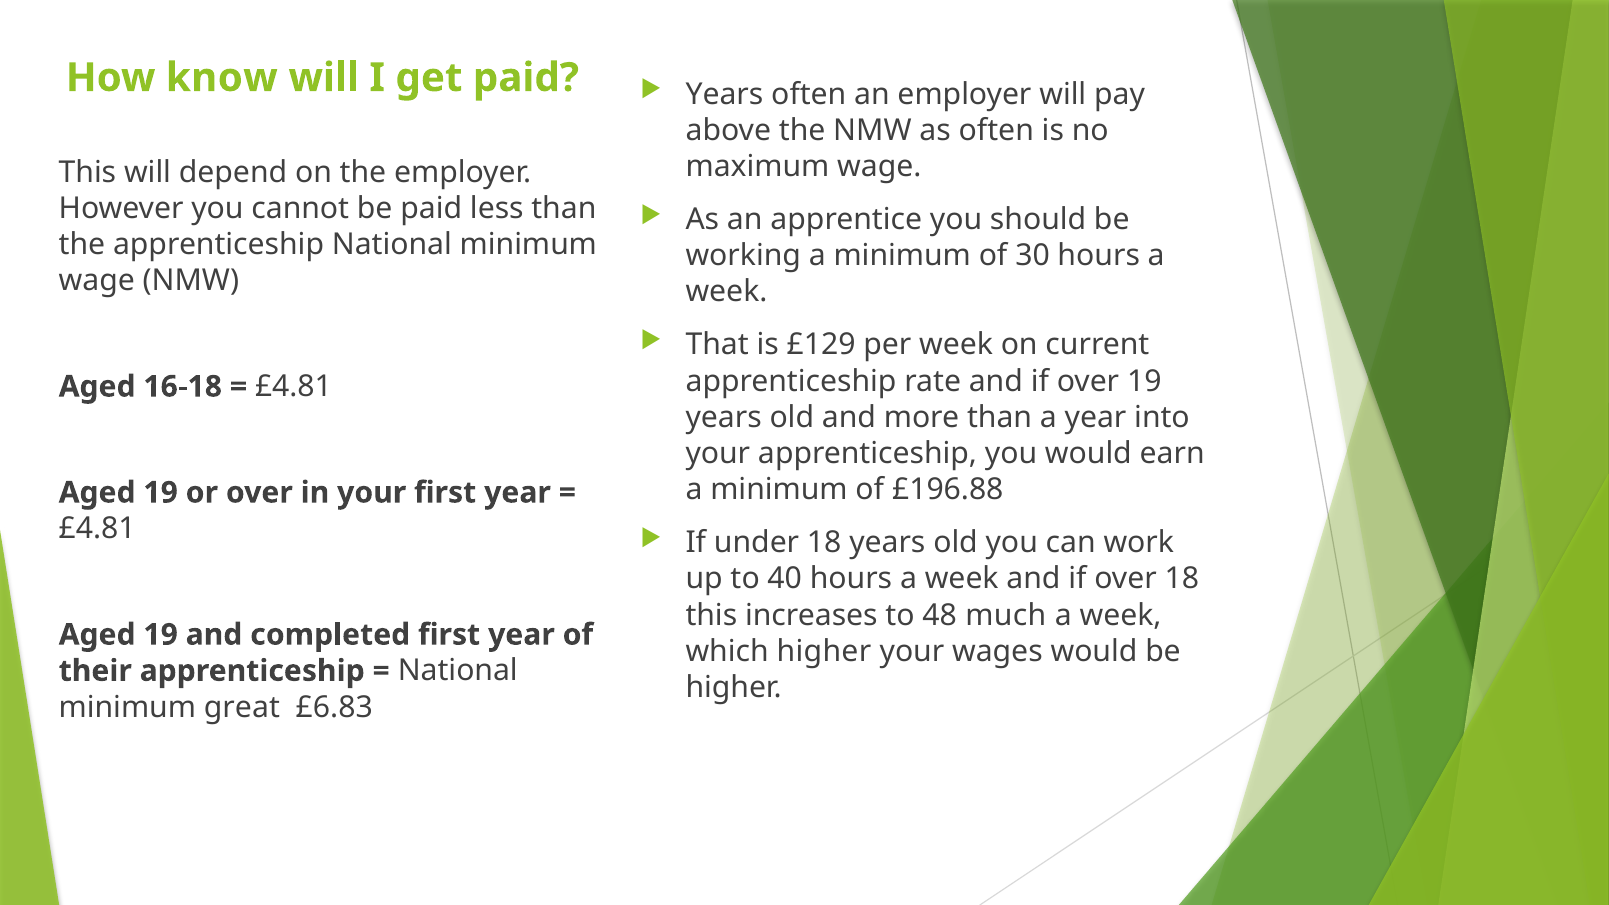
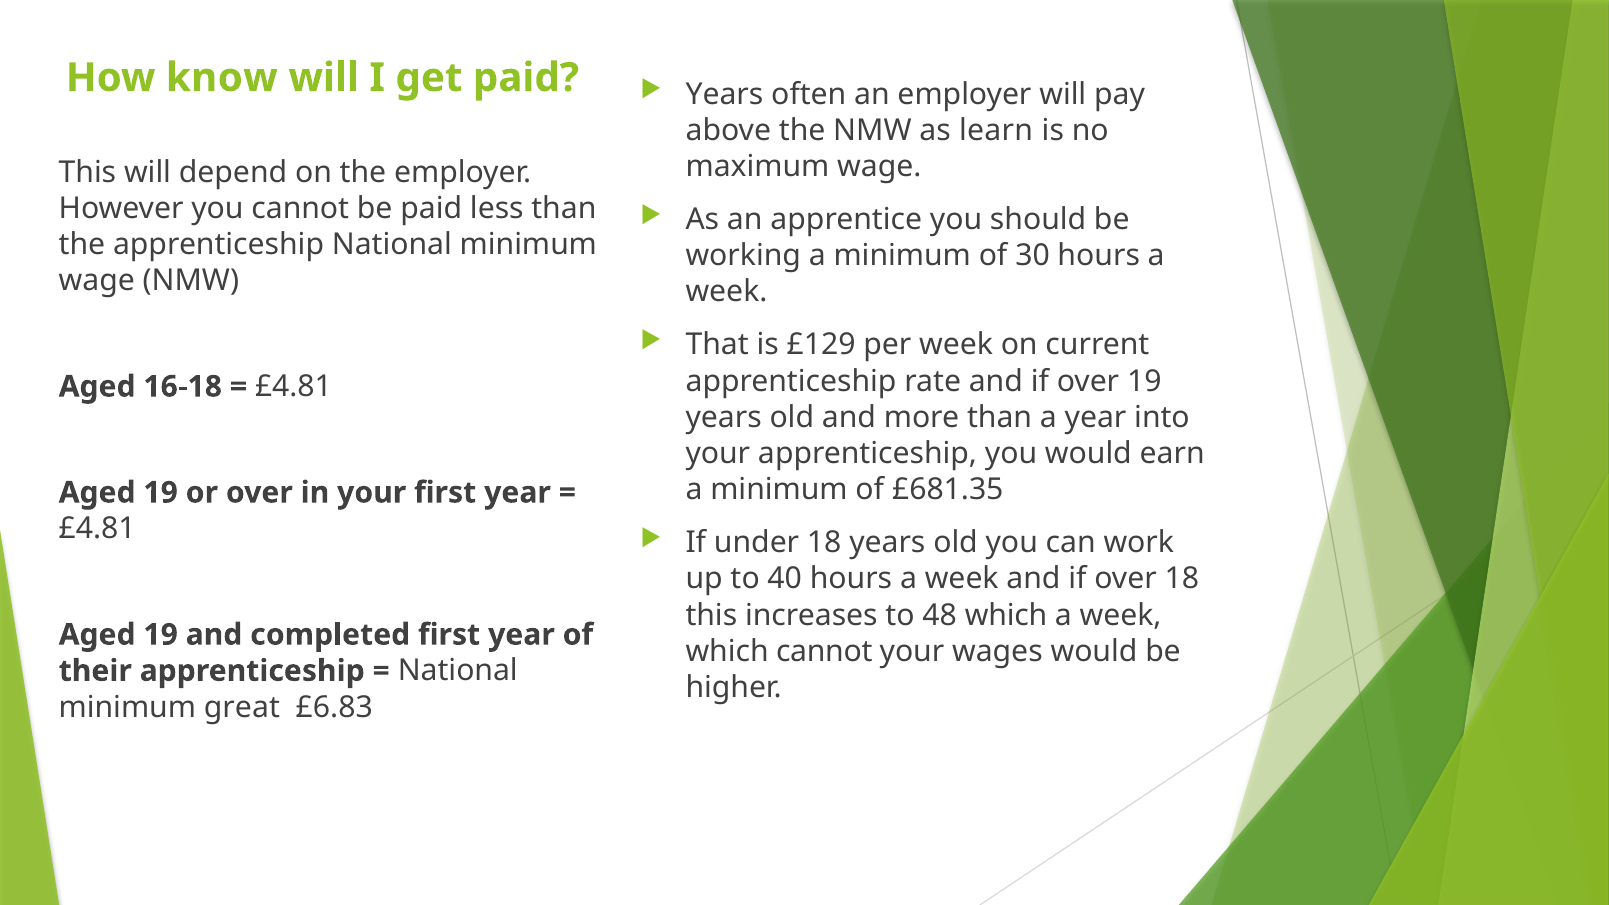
as often: often -> learn (996, 130)
£196.88: £196.88 -> £681.35 (948, 490)
48 much: much -> which (1006, 615)
which higher: higher -> cannot (824, 651)
